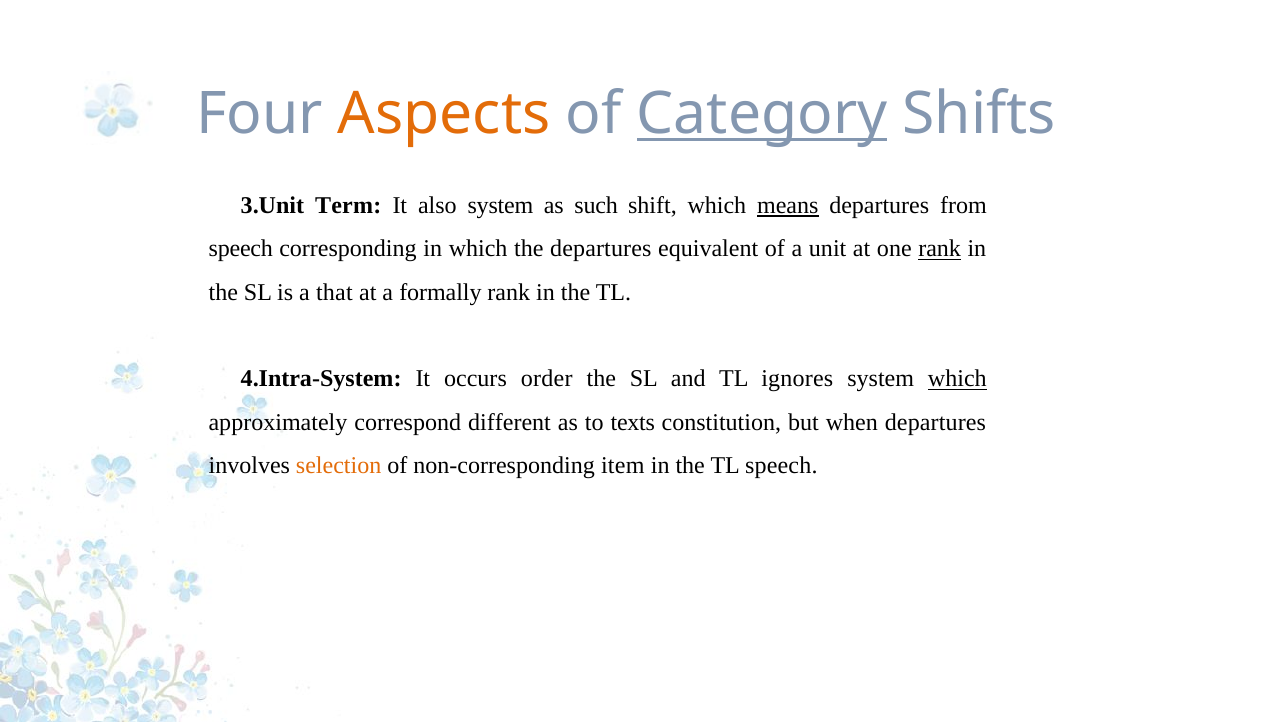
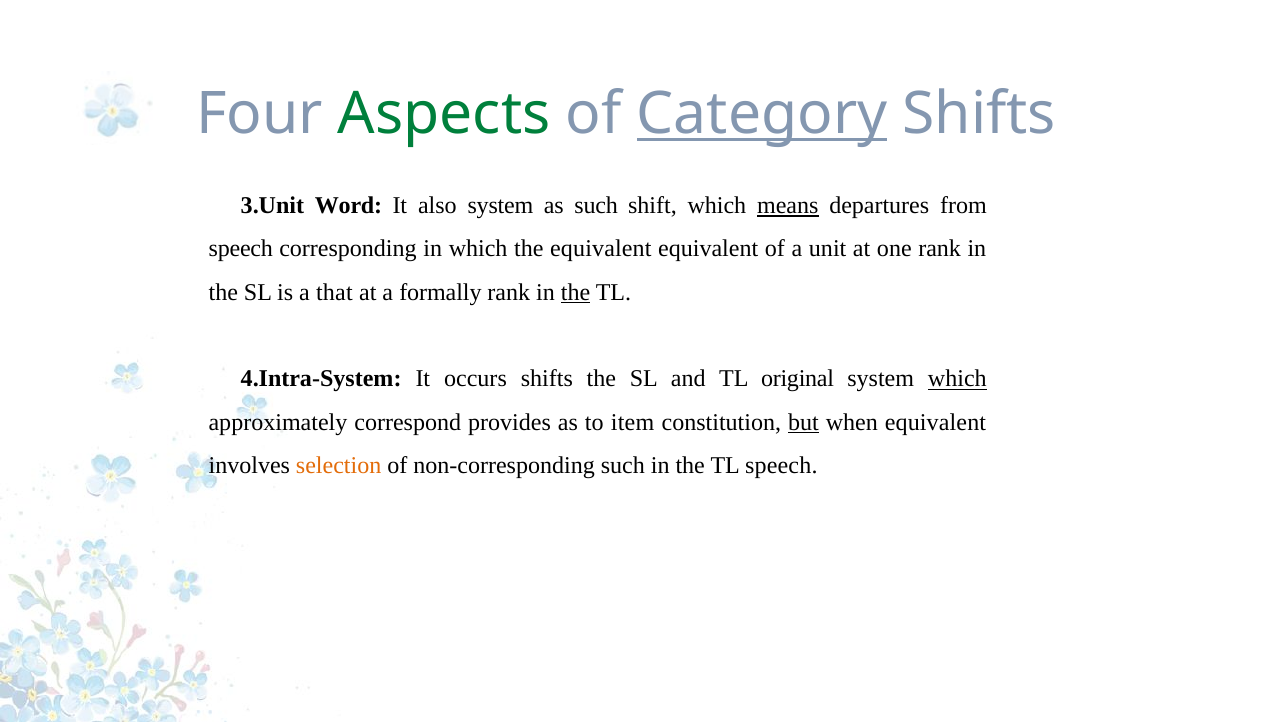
Aspects colour: orange -> green (444, 114)
Term: Term -> Word (348, 206)
the departures: departures -> equivalent (601, 249)
rank underline: present -> none (940, 249)
the underline: none -> present (576, 292)
occurs order: order -> shifts (547, 379)
ignores: ignores -> original (798, 379)
different: different -> provides (510, 422)
texts: texts -> item (633, 422)
but underline: none -> present (803, 422)
when departures: departures -> equivalent (935, 422)
non-corresponding item: item -> such (623, 465)
